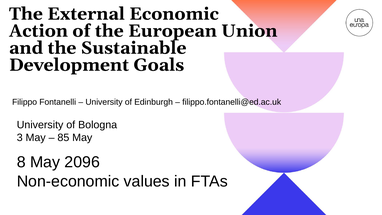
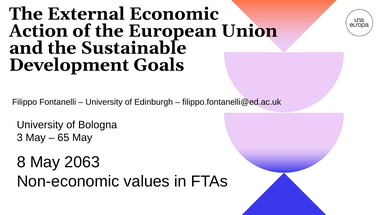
85: 85 -> 65 (63, 138)
2096: 2096 -> 2063 (82, 162)
